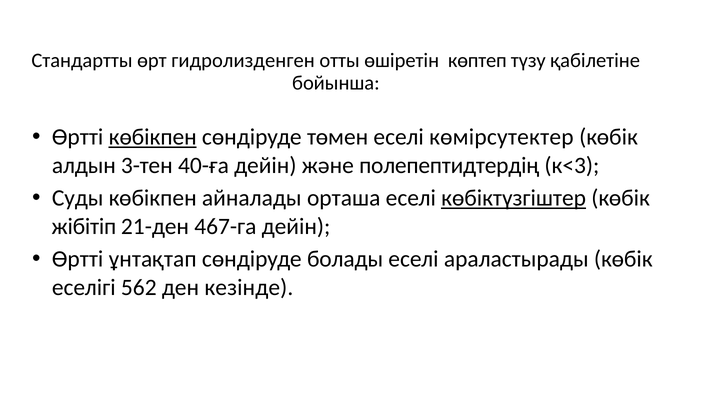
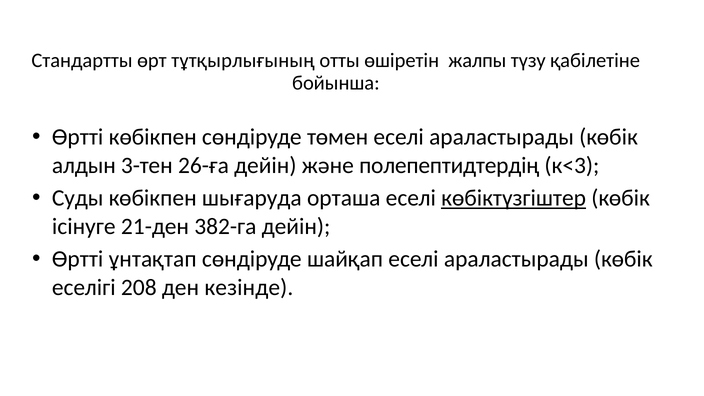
гидролизденген: гидролизденген -> тұтқырлығының (243, 61)
көптеп: көптеп -> жалпы (477, 61)
көбікпен underline: present -> none (153, 137)
төмен еселі көмірсутектер: көмірсутектер -> араластырады (502, 137)
40-ға: 40-ға -> 26-ға (203, 165)
айналады: айналады -> шығаруда (252, 198)
жібітіп: жібітіп -> ісінуге (84, 226)
467-га: 467-га -> 382-га (225, 226)
болады: болады -> шайқап (345, 259)
562: 562 -> 208 (139, 287)
